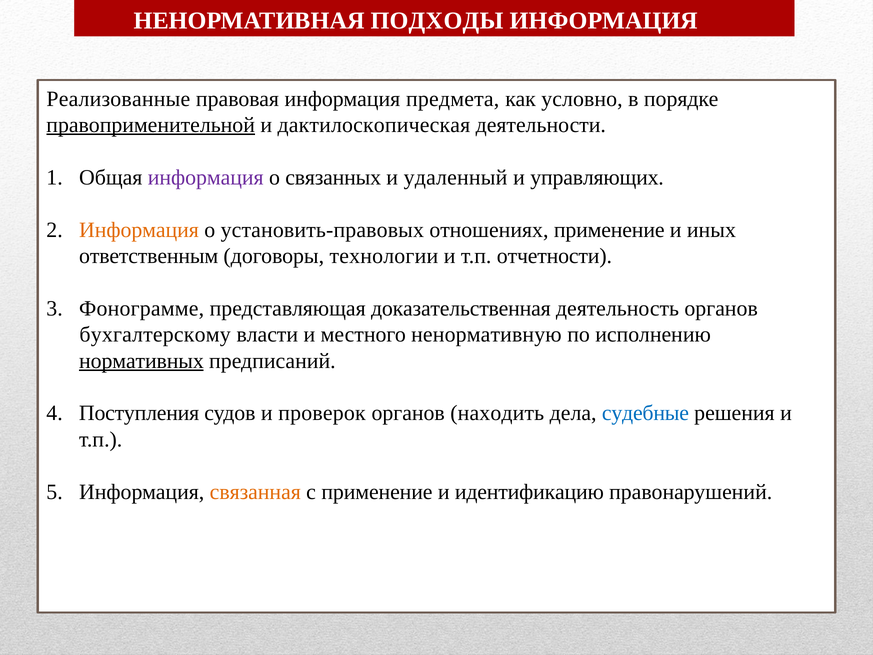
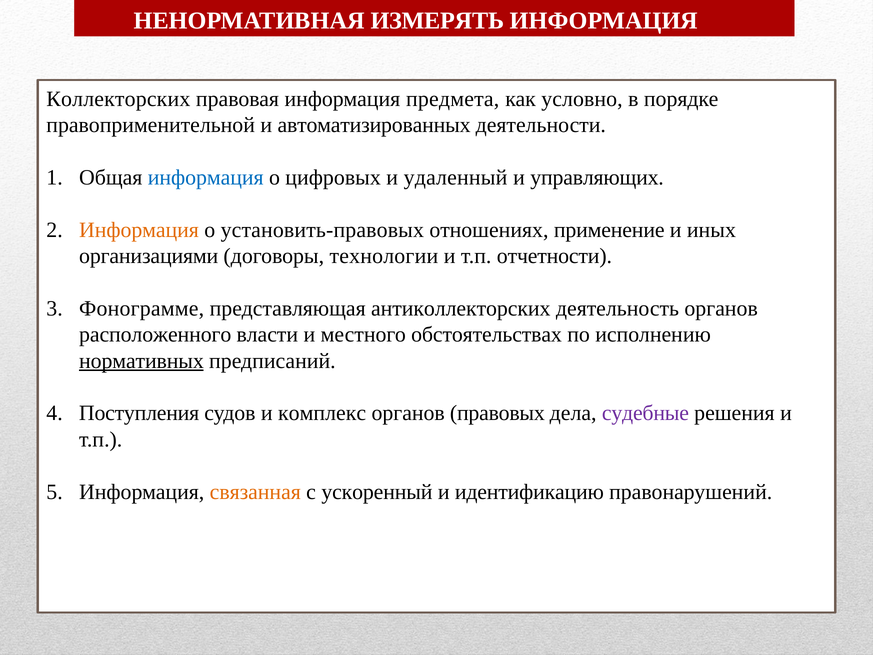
ПОДХОДЫ: ПОДХОДЫ -> ИЗМЕРЯТЬ (437, 21)
Реализованные: Реализованные -> Коллекторских (118, 99)
правоприменительной underline: present -> none (151, 125)
дактилоскопическая: дактилоскопическая -> автоматизированных (374, 125)
информация colour: purple -> blue (206, 177)
связанных: связанных -> цифровых (333, 177)
ответственным: ответственным -> организациями (149, 256)
доказательственная: доказательственная -> антиколлекторских (461, 308)
бухгалтерскому: бухгалтерскому -> расположенного (155, 334)
ненормативную: ненормативную -> обстоятельствах (487, 334)
проверок: проверок -> комплекс (322, 413)
находить: находить -> правовых (497, 413)
судебные colour: blue -> purple (645, 413)
с применение: применение -> ускоренный (377, 492)
